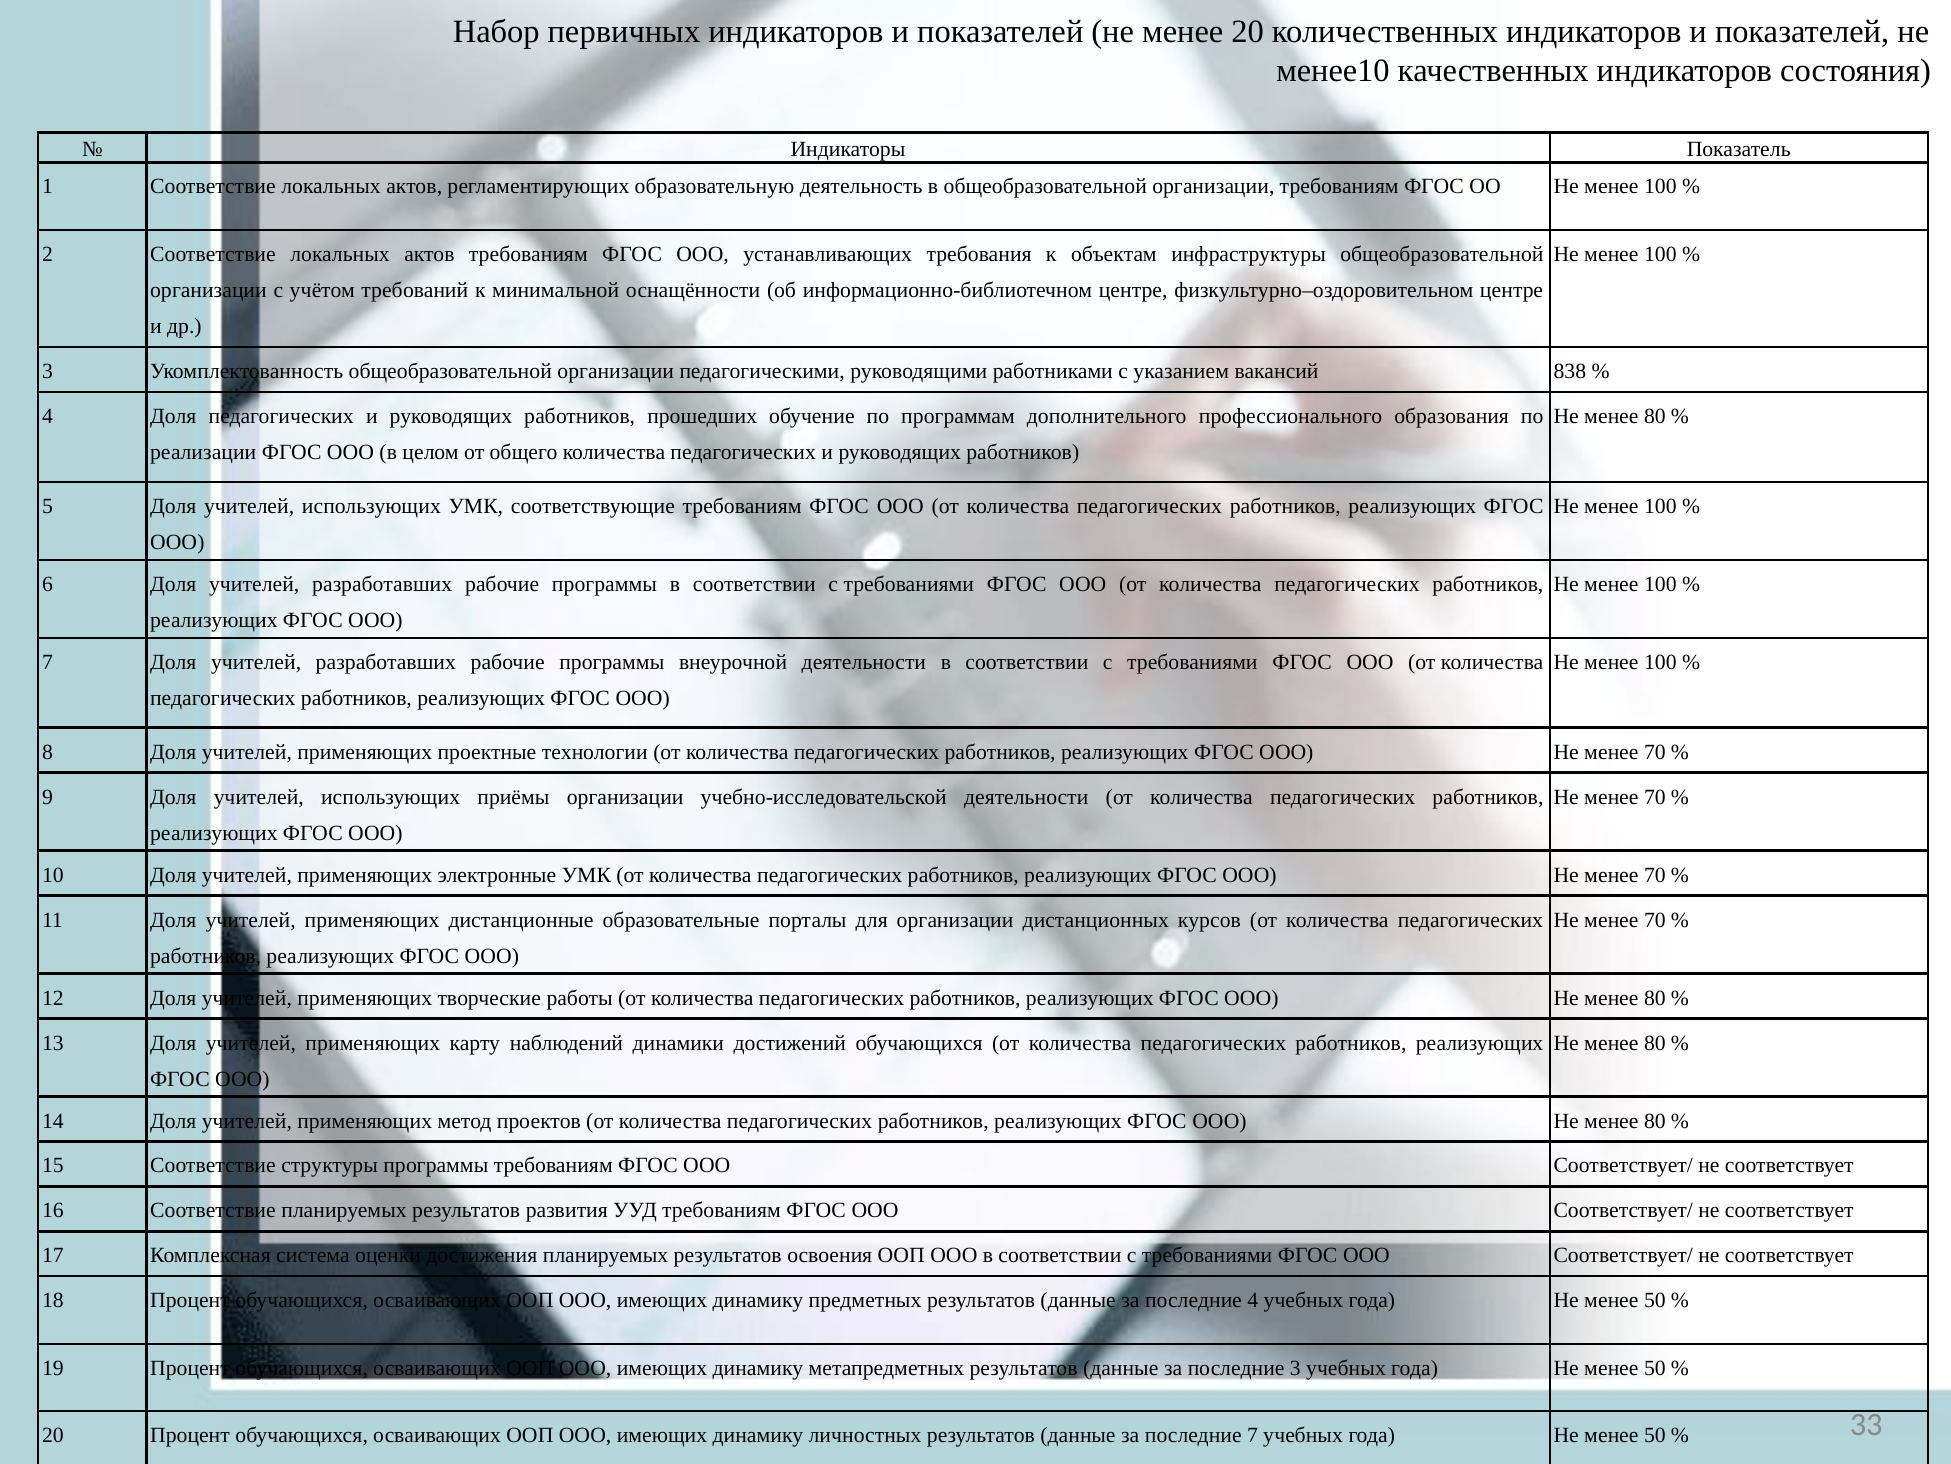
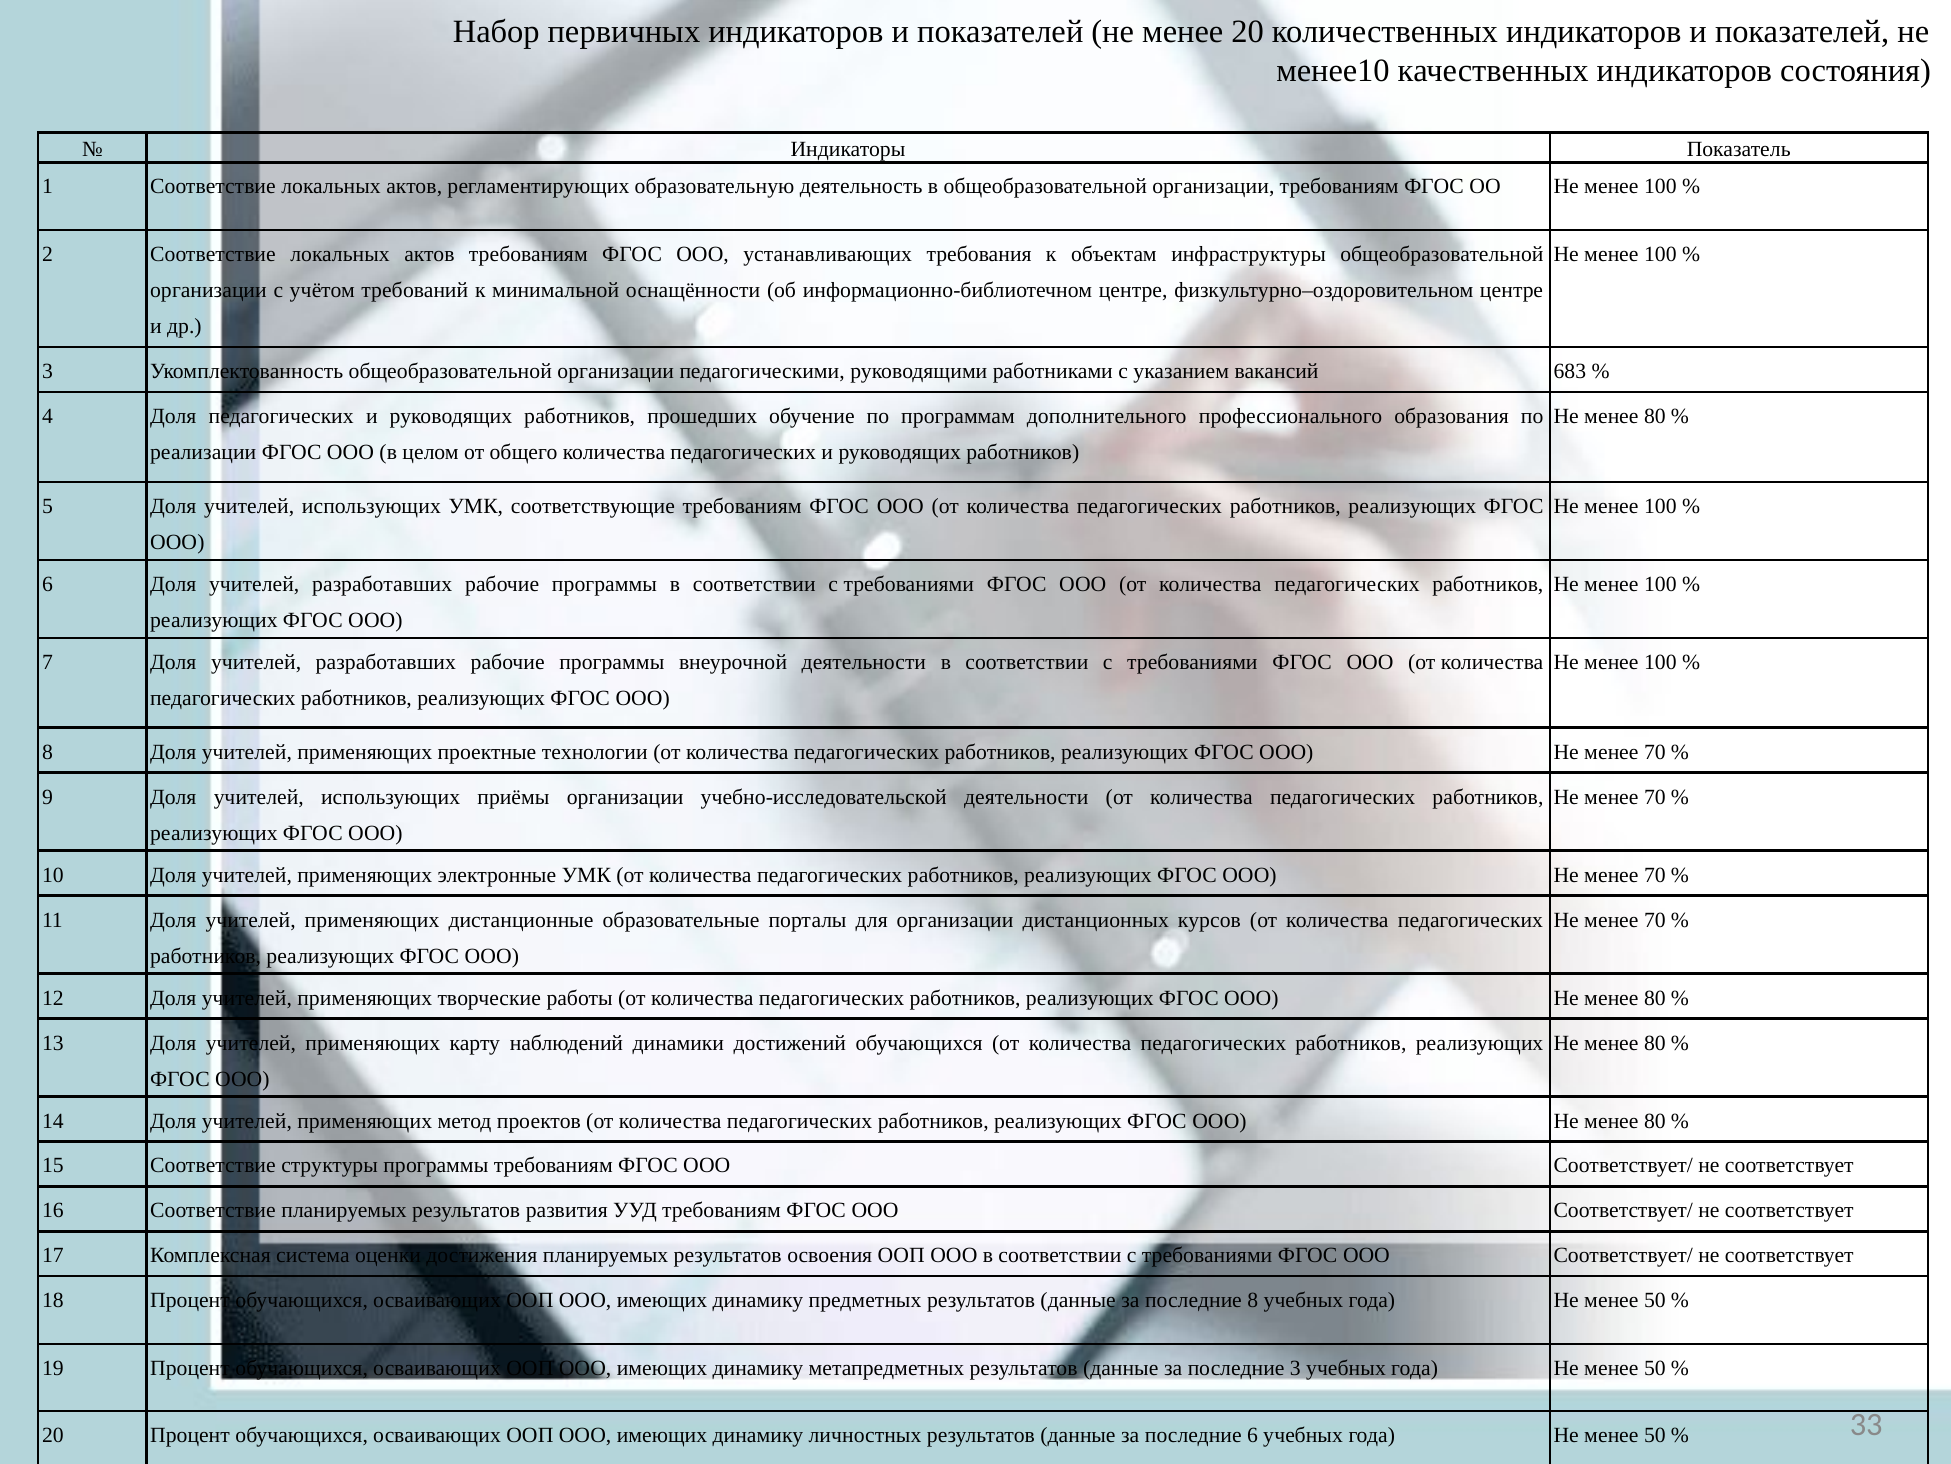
838: 838 -> 683 (1570, 371)
последние 4: 4 -> 8 (1253, 1300)
последние 7: 7 -> 6 (1252, 1435)
